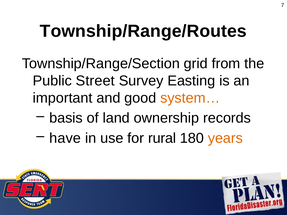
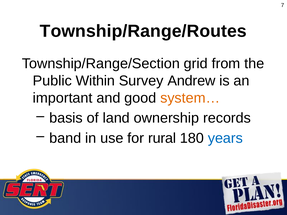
Street: Street -> Within (95, 81)
Easting: Easting -> Andrew (191, 81)
have: have -> band (65, 138)
years colour: orange -> blue (225, 138)
